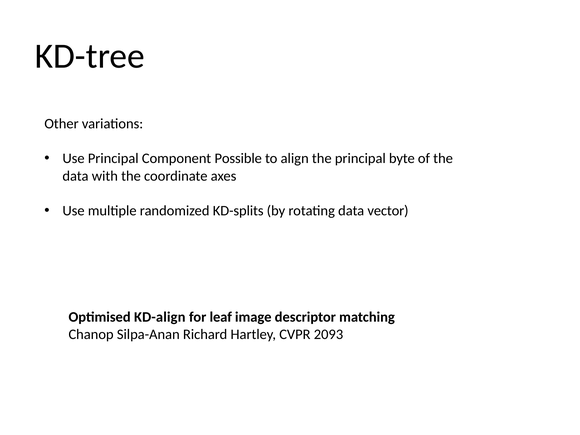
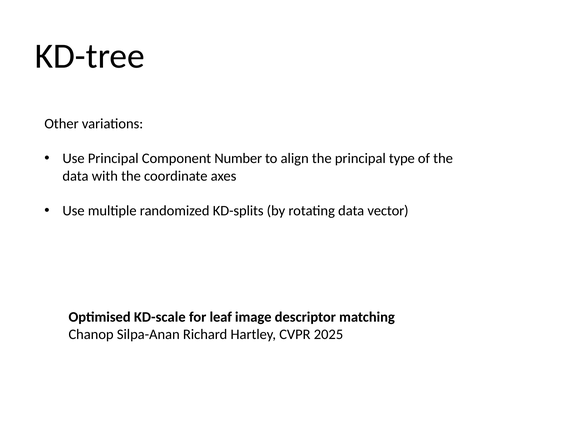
Possible: Possible -> Number (238, 159)
byte: byte -> type (402, 159)
KD-align: KD-align -> KD-scale (160, 317)
2093: 2093 -> 2025 (328, 334)
